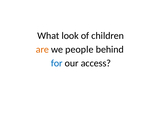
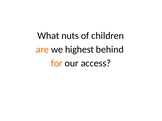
look: look -> nuts (70, 36)
people: people -> highest (79, 50)
for colour: blue -> orange (57, 63)
